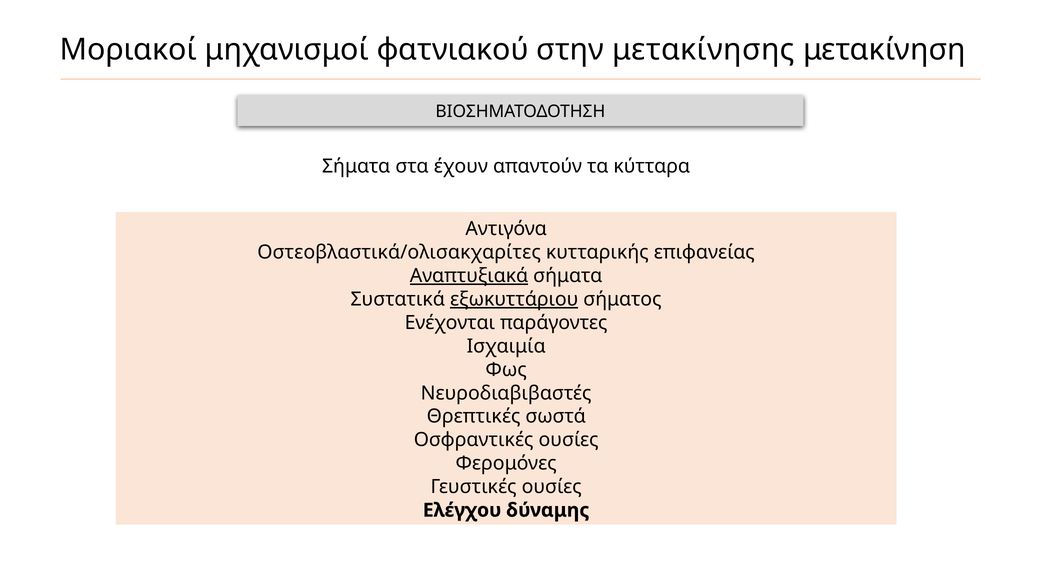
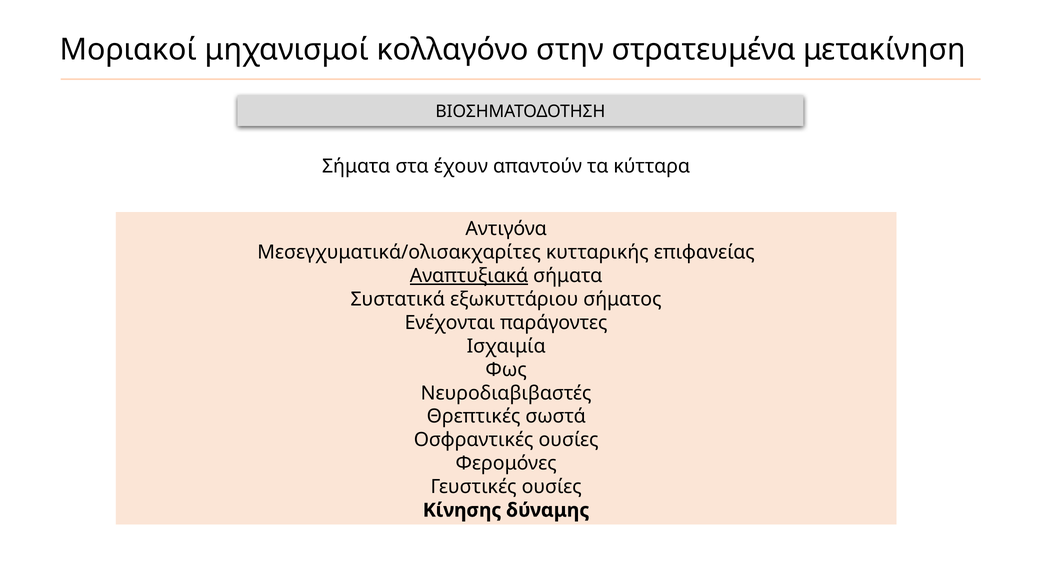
φατνιακού: φατνιακού -> κολλαγόνο (453, 50)
μετακίνησης: μετακίνησης -> στρατευμένα (704, 50)
Οστεοβλαστικά/ολισακχαρίτες: Οστεοβλαστικά/ολισακχαρίτες -> Μεσεγχυματικά/ολισακχαρίτες (399, 252)
εξωκυττάριου underline: present -> none (514, 299)
Ελέγχου: Ελέγχου -> Κίνησης (462, 510)
